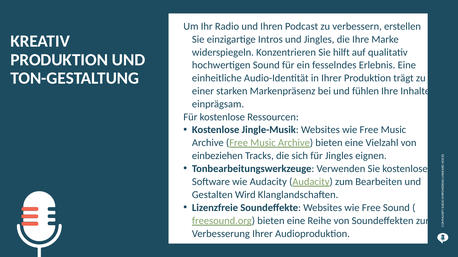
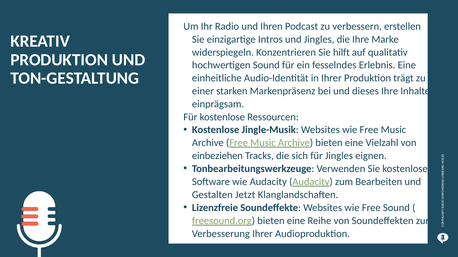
fühlen: fühlen -> dieses (365, 91)
Wird: Wird -> Jetzt (245, 195)
